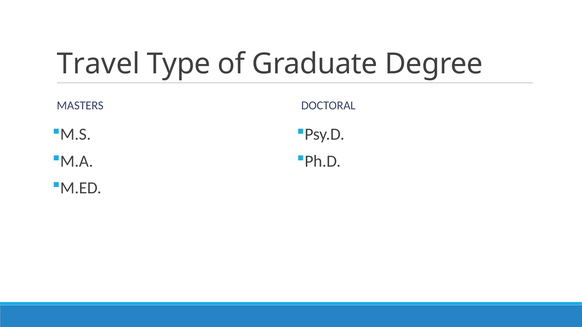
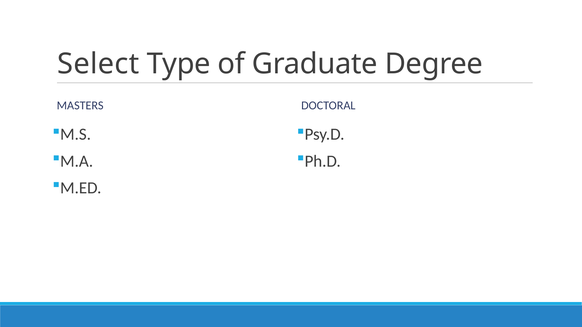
Travel: Travel -> Select (98, 64)
